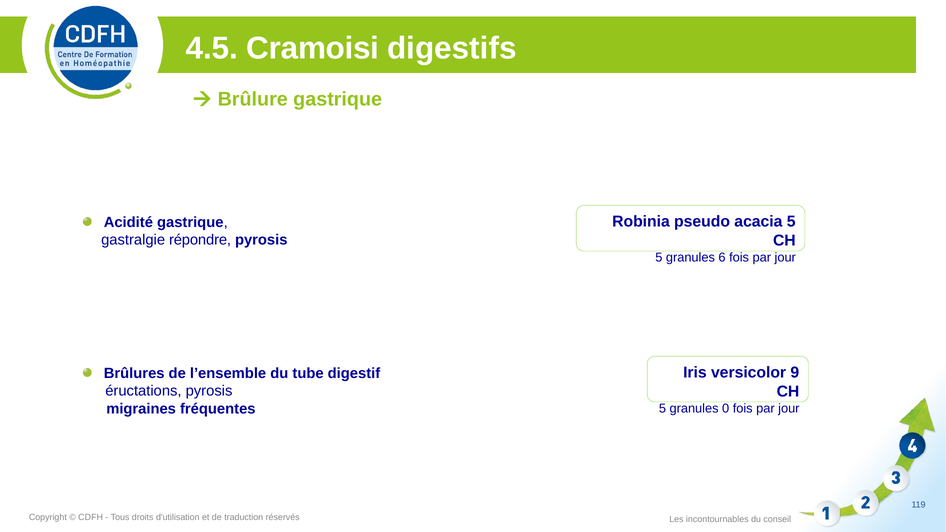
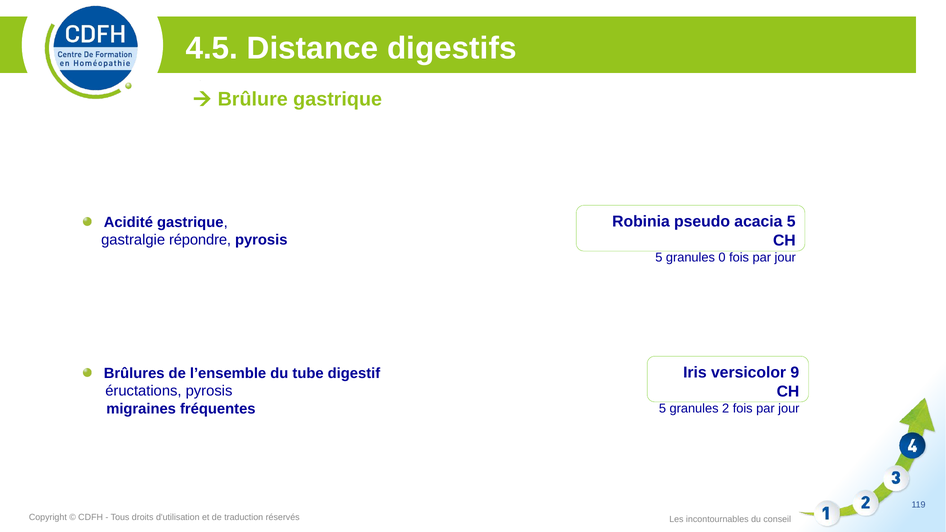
Cramoisi: Cramoisi -> Distance (313, 48)
6: 6 -> 0 (722, 257)
0: 0 -> 2 (726, 408)
